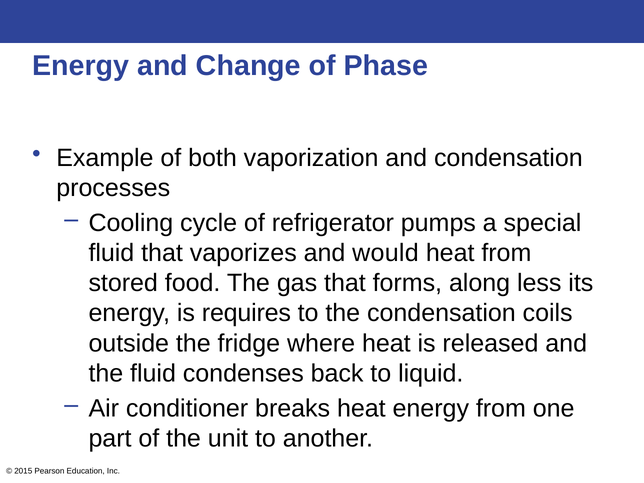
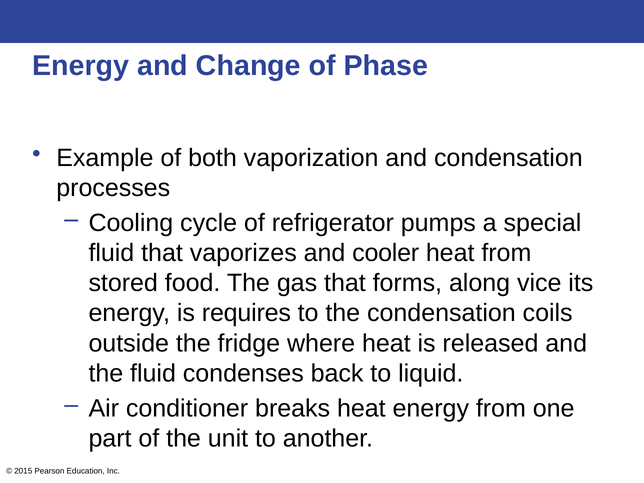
would: would -> cooler (386, 253)
less: less -> vice (539, 283)
